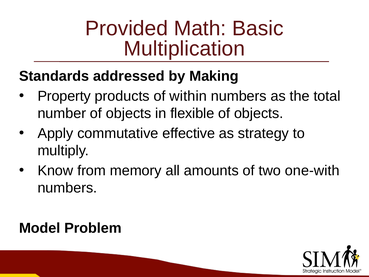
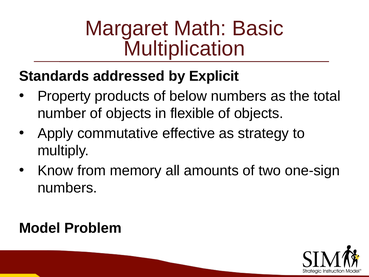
Provided: Provided -> Margaret (127, 28)
Making: Making -> Explicit (214, 76)
within: within -> below (188, 96)
one-with: one-with -> one-sign (312, 171)
